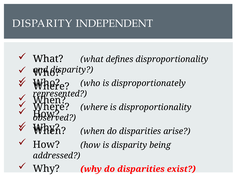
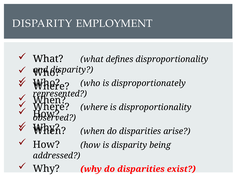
INDEPENDENT: INDEPENDENT -> EMPLOYMENT (114, 24)
